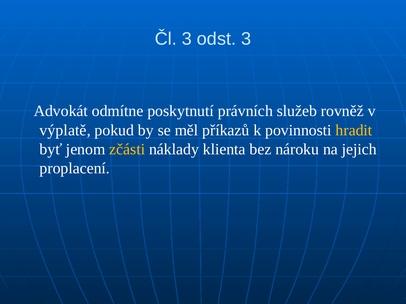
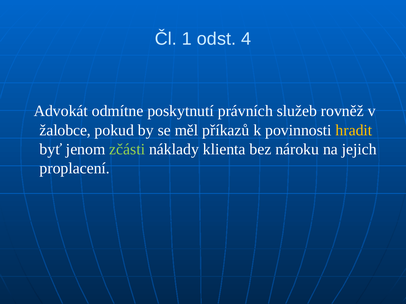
Čl 3: 3 -> 1 (187, 39)
odst 3: 3 -> 4 (246, 39)
výplatě: výplatě -> žalobce (65, 131)
zčásti colour: yellow -> light green (127, 150)
